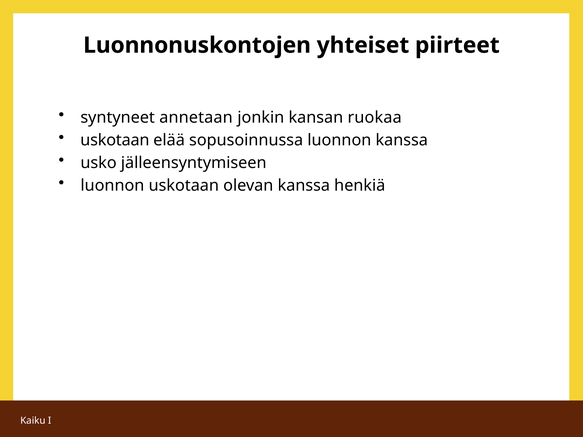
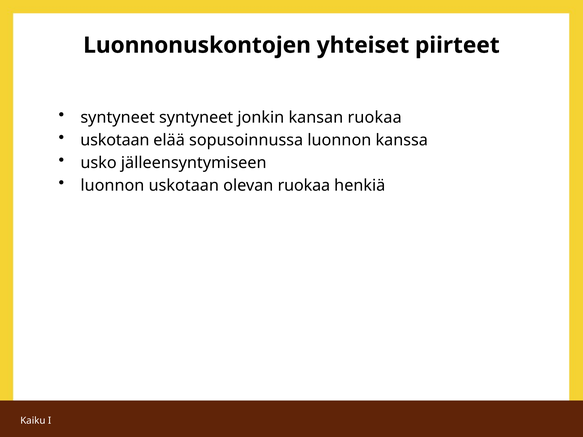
syntyneet annetaan: annetaan -> syntyneet (196, 118)
olevan kanssa: kanssa -> ruokaa (304, 186)
